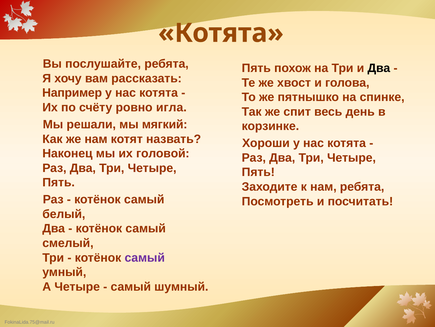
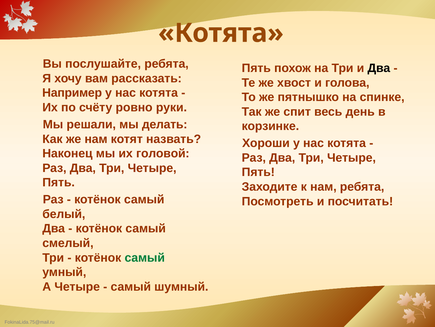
игла: игла -> руки (171, 107)
мягкий: мягкий -> делать (165, 124)
самый colour: purple -> green (145, 257)
